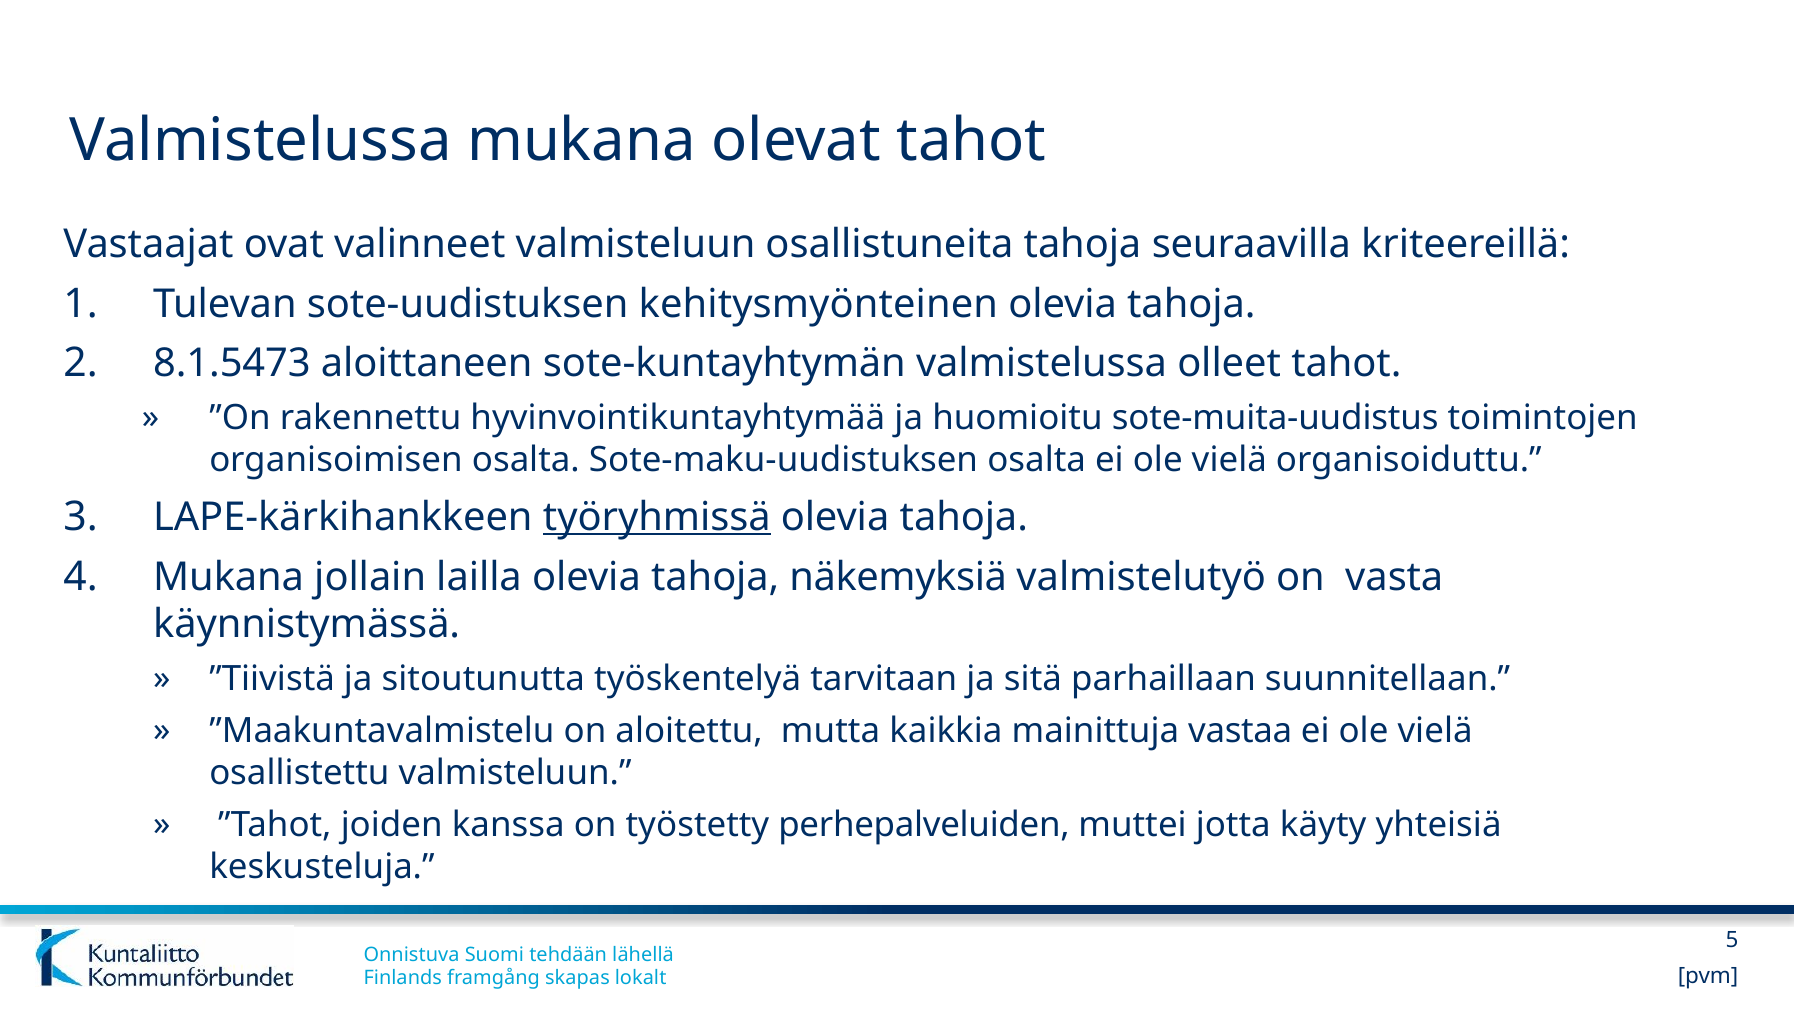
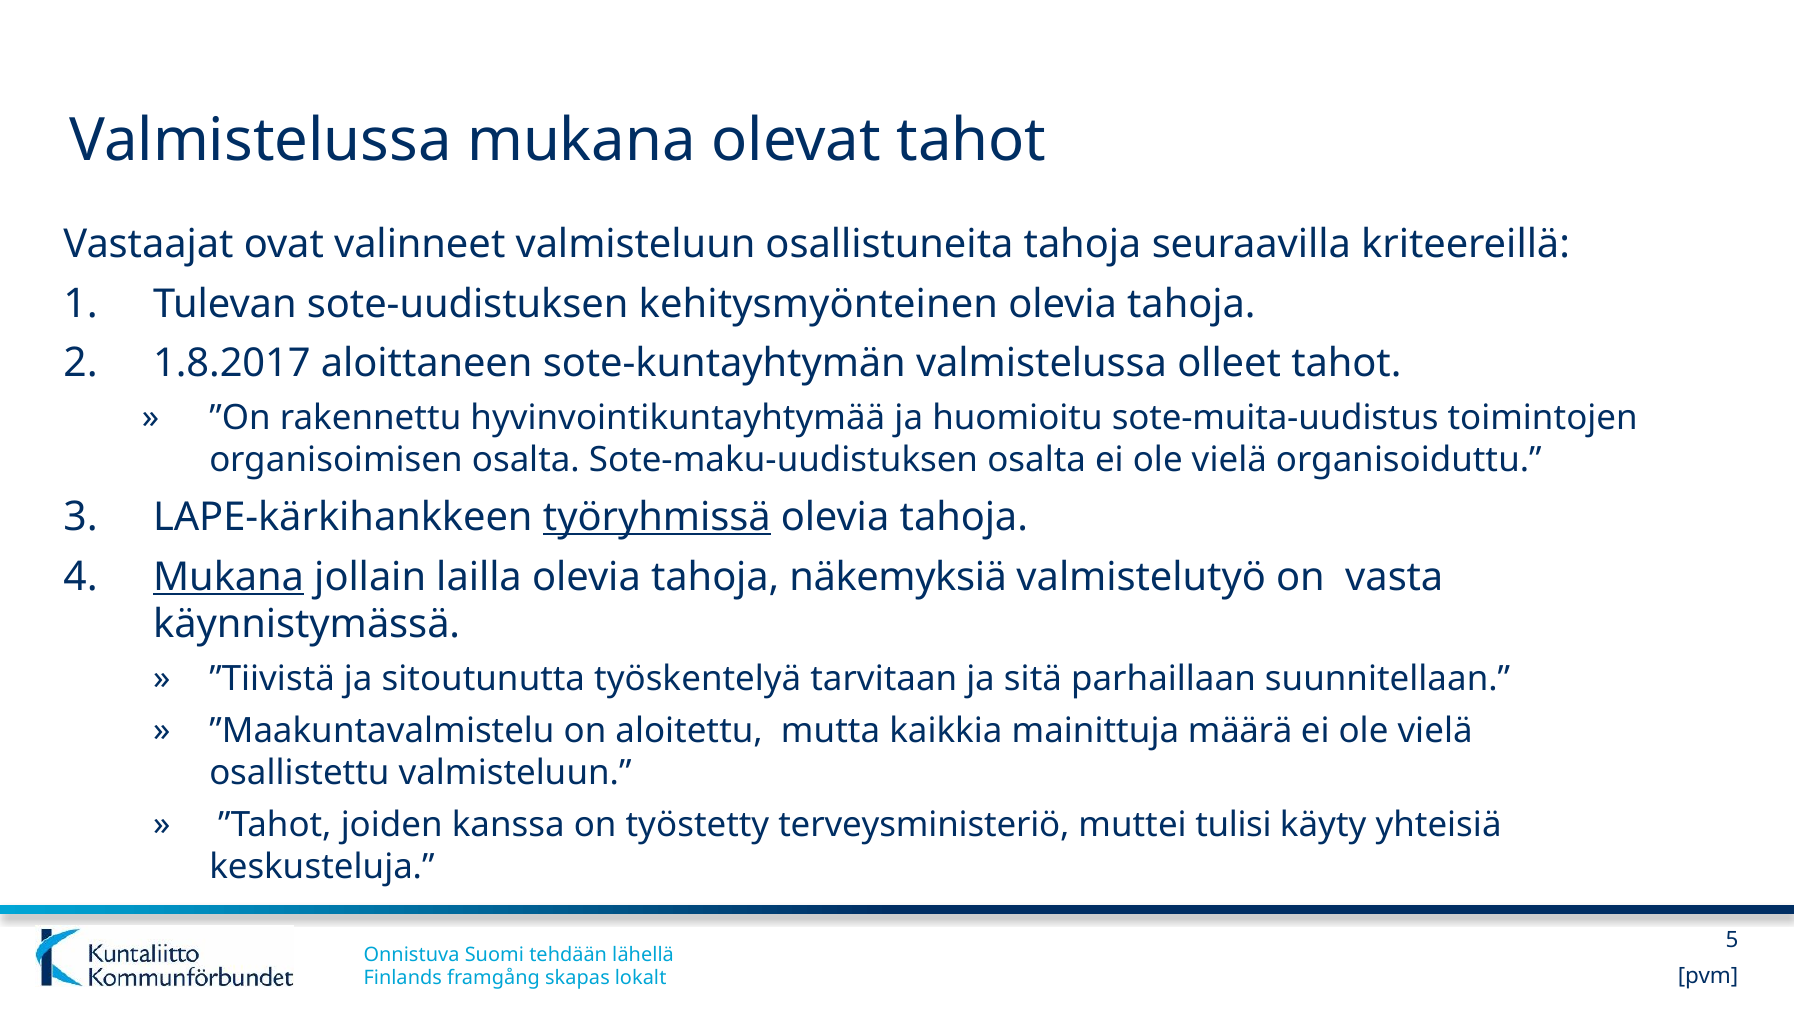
8.1.5473: 8.1.5473 -> 1.8.2017 (232, 364)
Mukana underline: none -> present (229, 577)
vastaa: vastaa -> määrä (1240, 731)
perhepalveluiden: perhepalveluiden -> terveysministeriö (924, 825)
jotta: jotta -> tulisi (1233, 825)
